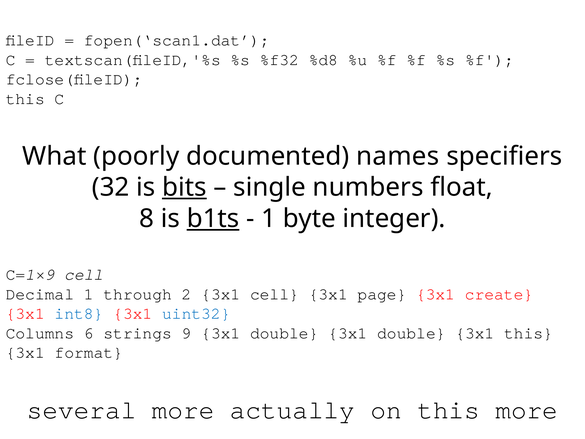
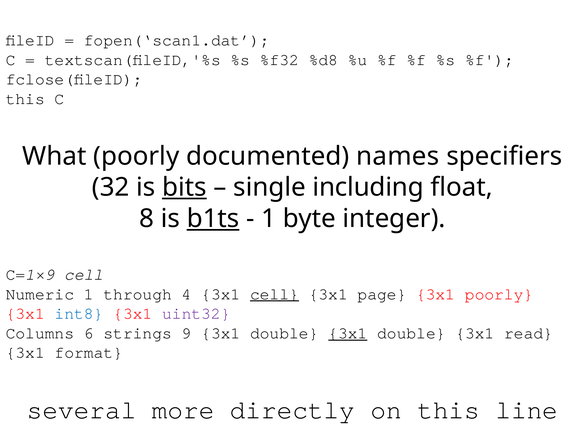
numbers: numbers -> including (368, 187)
Decimal: Decimal -> Numeric (40, 294)
2: 2 -> 4 (187, 294)
cell underline: none -> present (275, 294)
3x1 create: create -> poorly (499, 294)
uint32 colour: blue -> purple (196, 313)
3x1 underline: none -> present (348, 333)
3x1 this: this -> read (529, 333)
actually: actually -> directly (292, 410)
this more: more -> line (527, 410)
